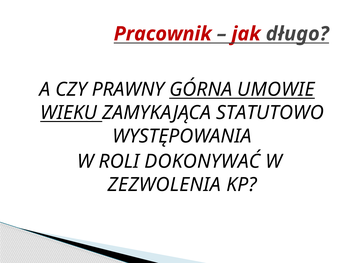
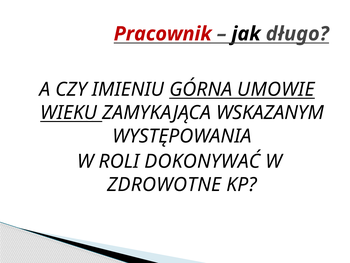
jak colour: red -> black (246, 34)
PRAWNY: PRAWNY -> IMIENIU (128, 89)
STATUTOWO: STATUTOWO -> WSKAZANYM (270, 112)
ZEZWOLENIA: ZEZWOLENIA -> ZDROWOTNE (164, 184)
